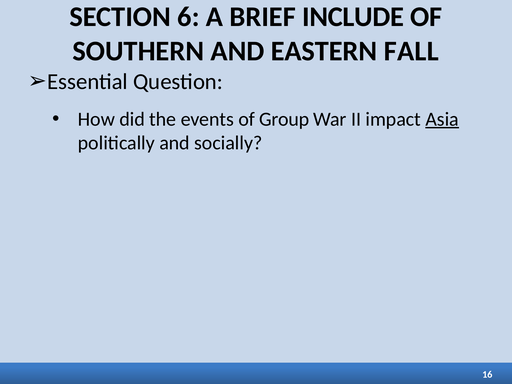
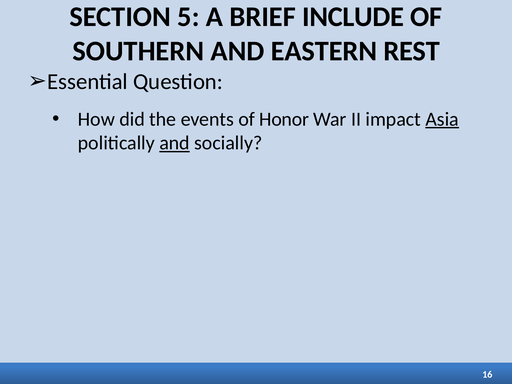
6: 6 -> 5 (188, 17)
FALL: FALL -> REST (412, 51)
Group: Group -> Honor (284, 119)
and underline: none -> present (175, 143)
